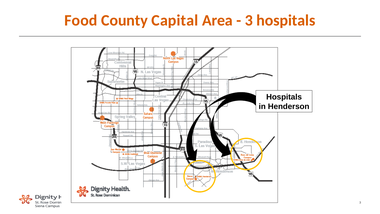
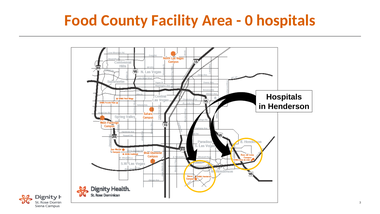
Capital: Capital -> Facility (175, 20)
3: 3 -> 0 (249, 20)
